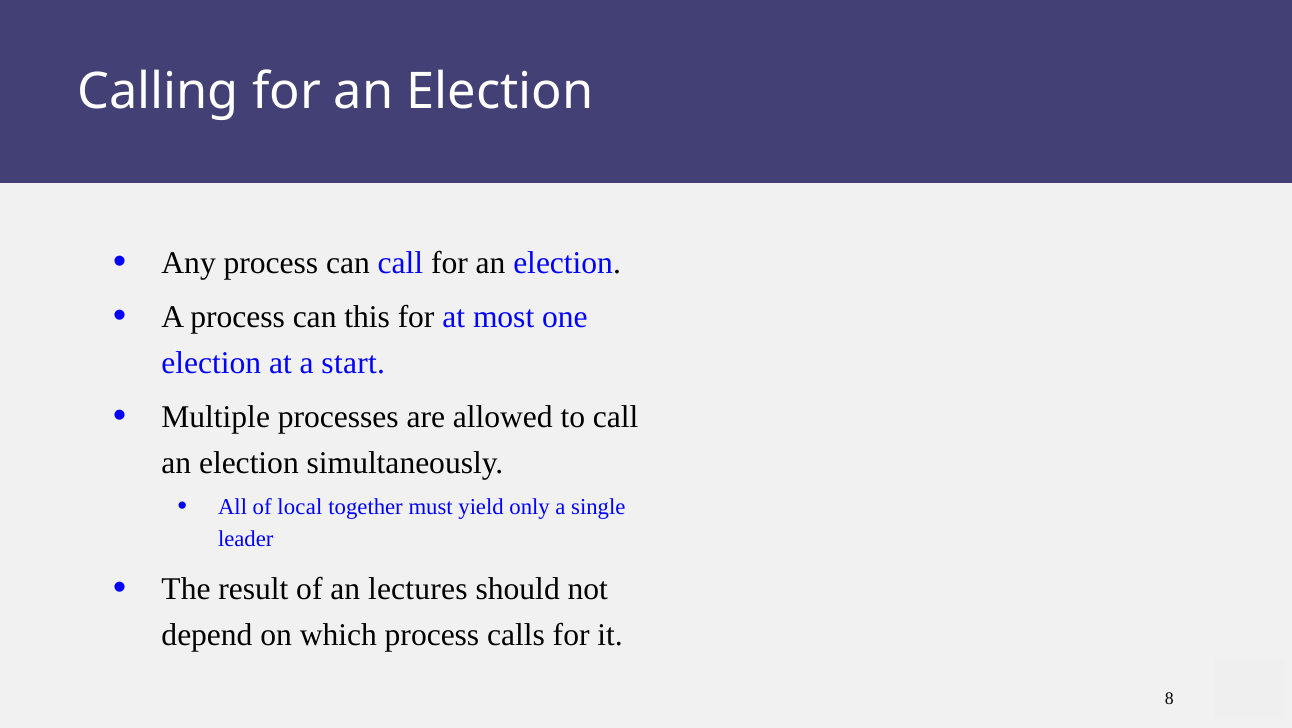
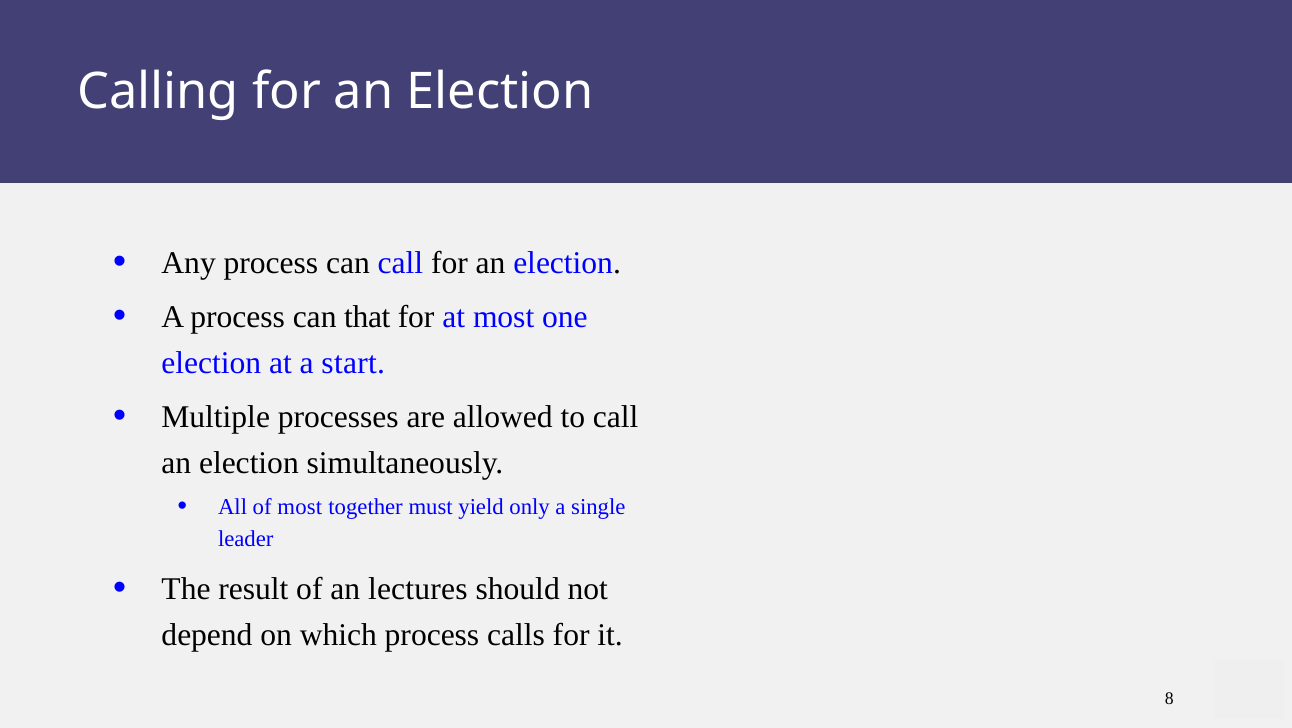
this: this -> that (367, 317)
of local: local -> most (300, 507)
